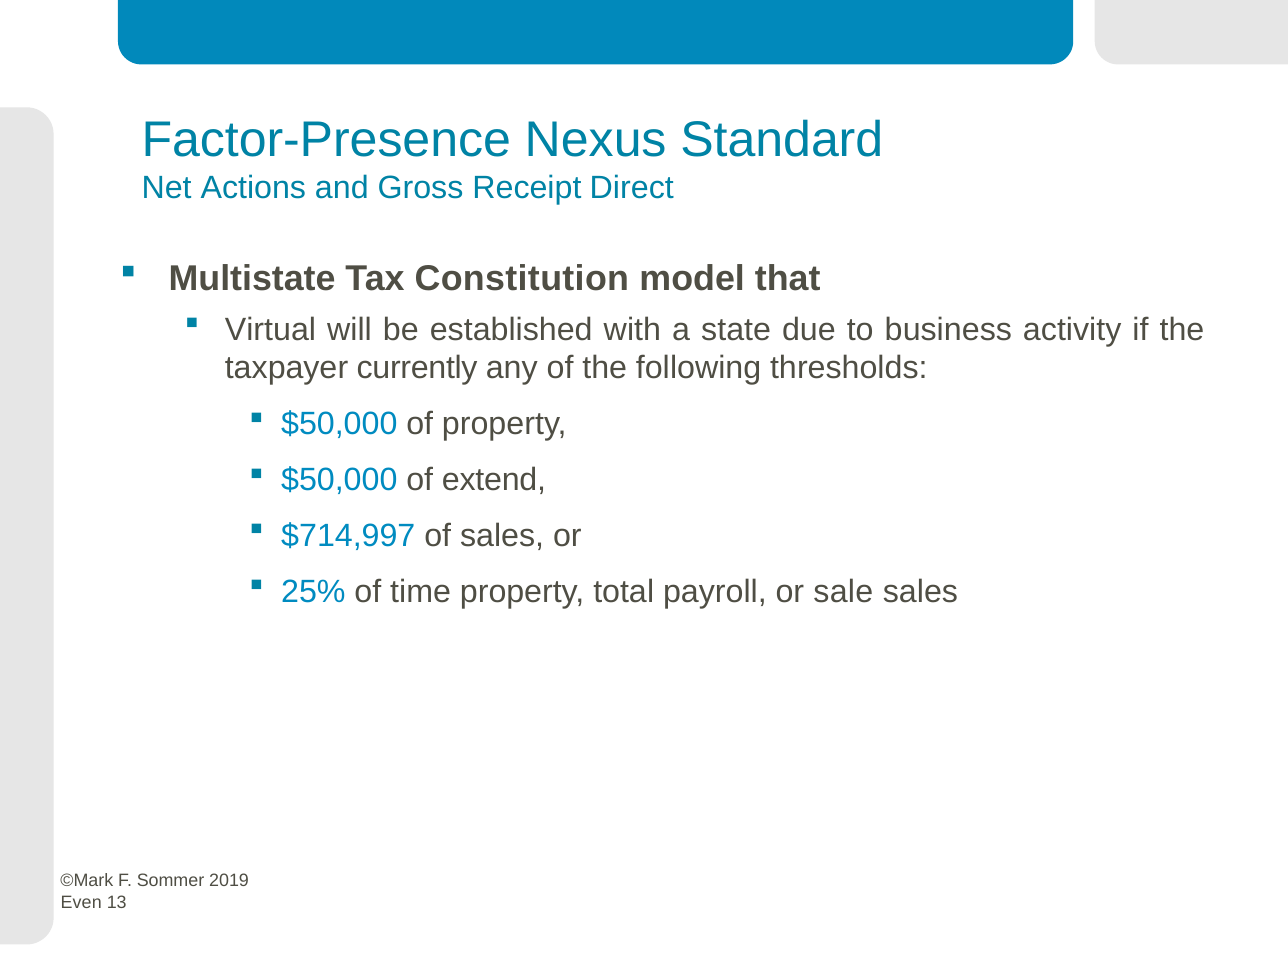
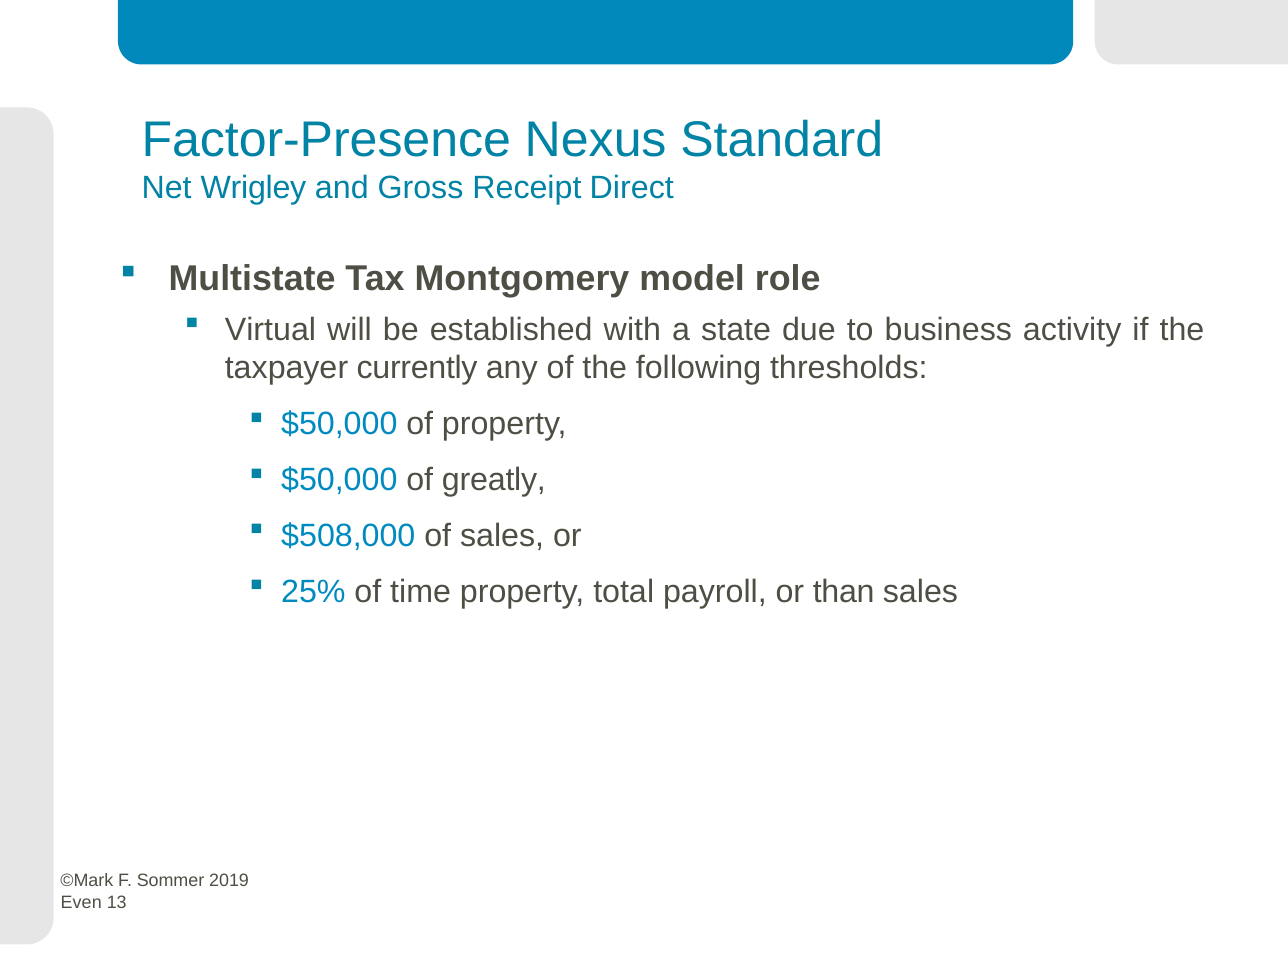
Actions: Actions -> Wrigley (253, 188)
Constitution: Constitution -> Montgomery (522, 278)
that: that -> role (788, 278)
extend: extend -> greatly (494, 480)
$714,997: $714,997 -> $508,000 (348, 536)
sale: sale -> than (844, 591)
